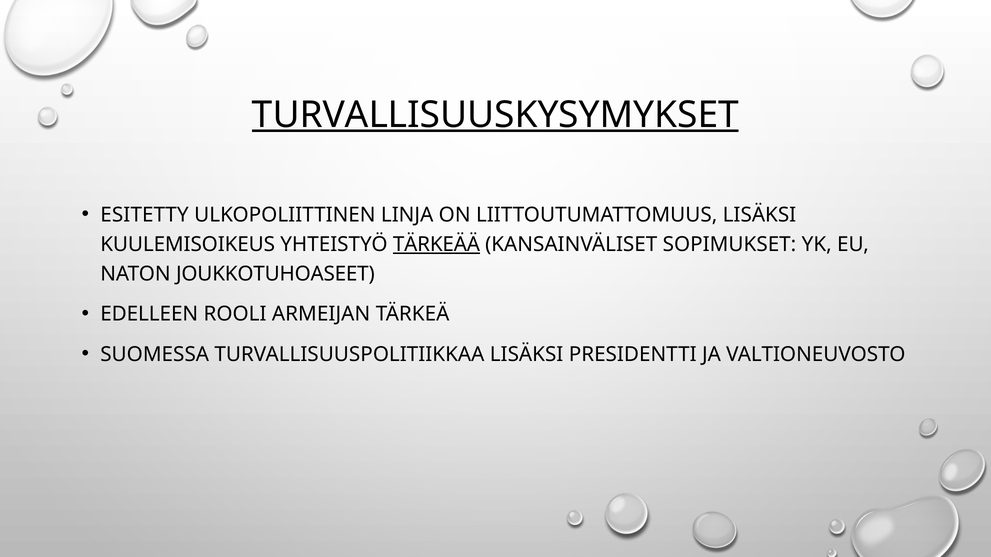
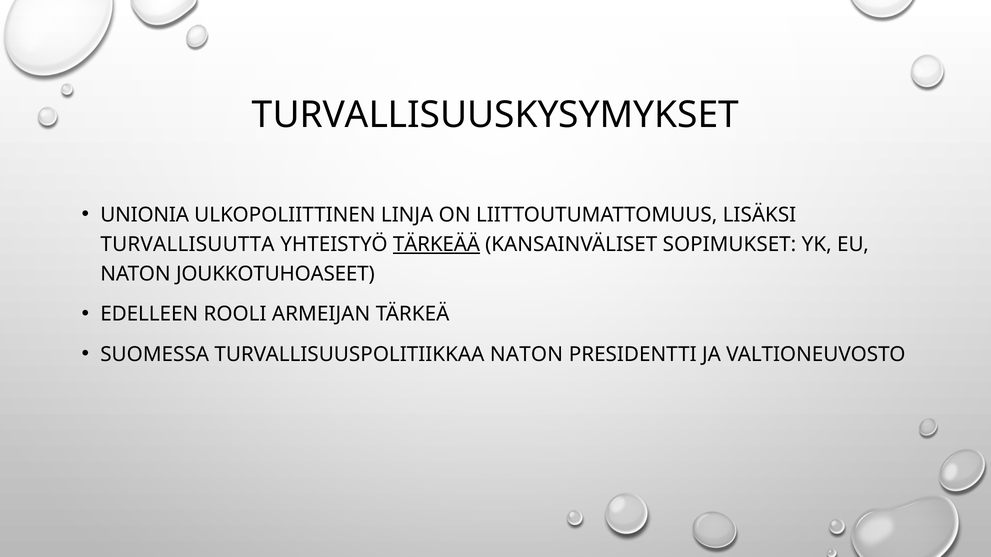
TURVALLISUUSKYSYMYKSET underline: present -> none (495, 115)
ESITETTY: ESITETTY -> UNIONIA (145, 215)
KUULEMISOIKEUS: KUULEMISOIKEUS -> TURVALLISUUTTA (187, 245)
TURVALLISUUSPOLITIIKKAA LISÄKSI: LISÄKSI -> NATON (526, 354)
